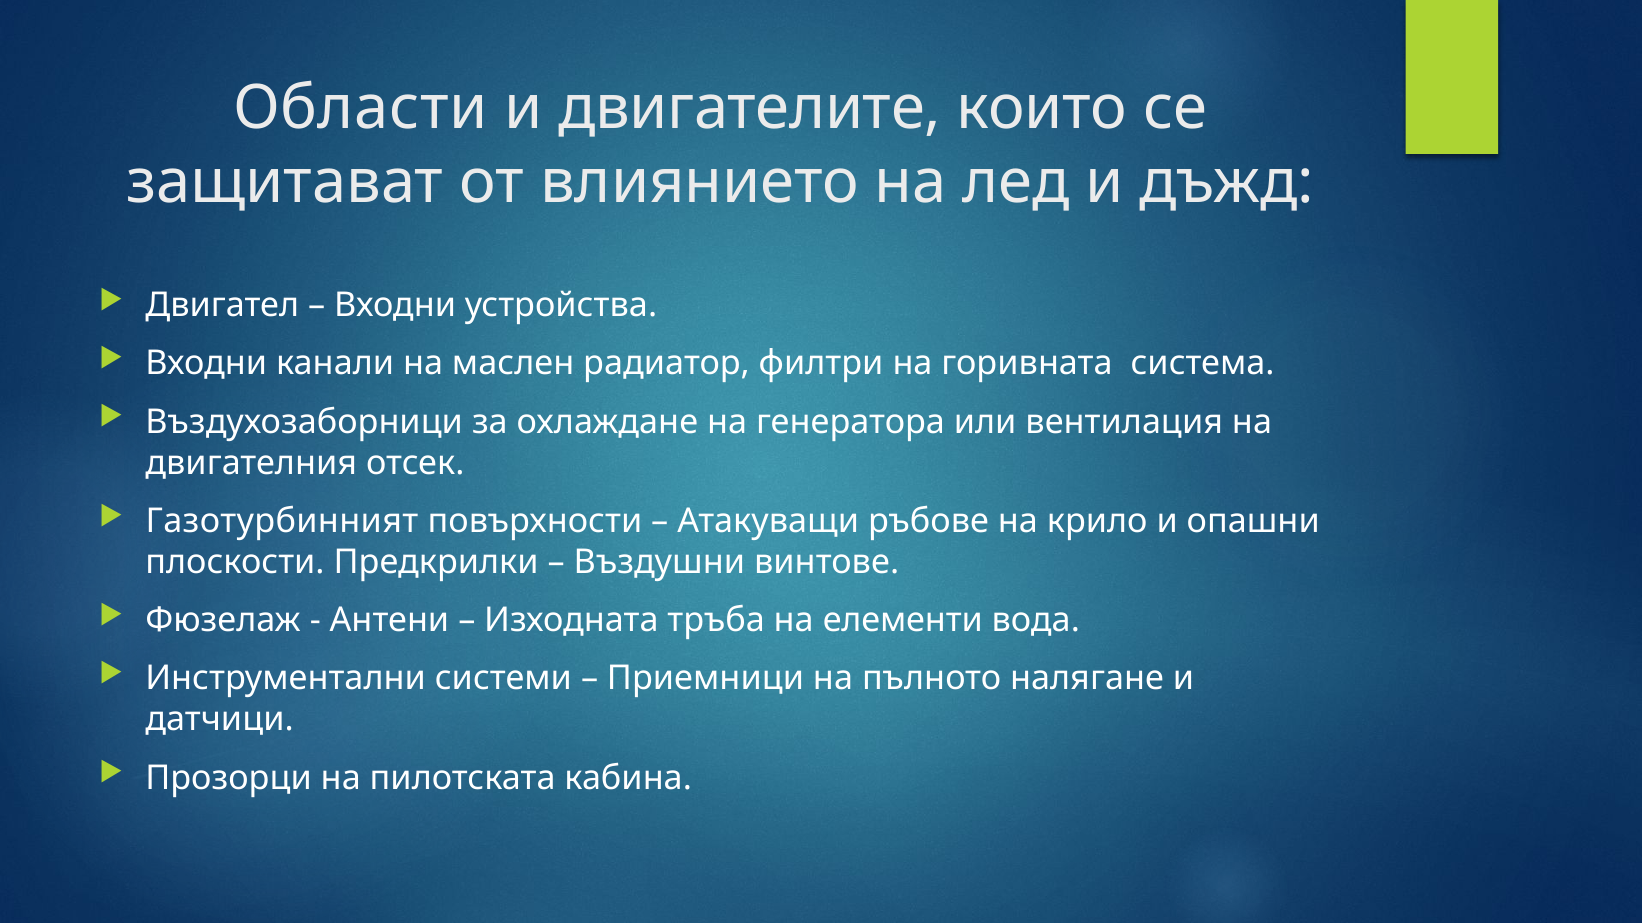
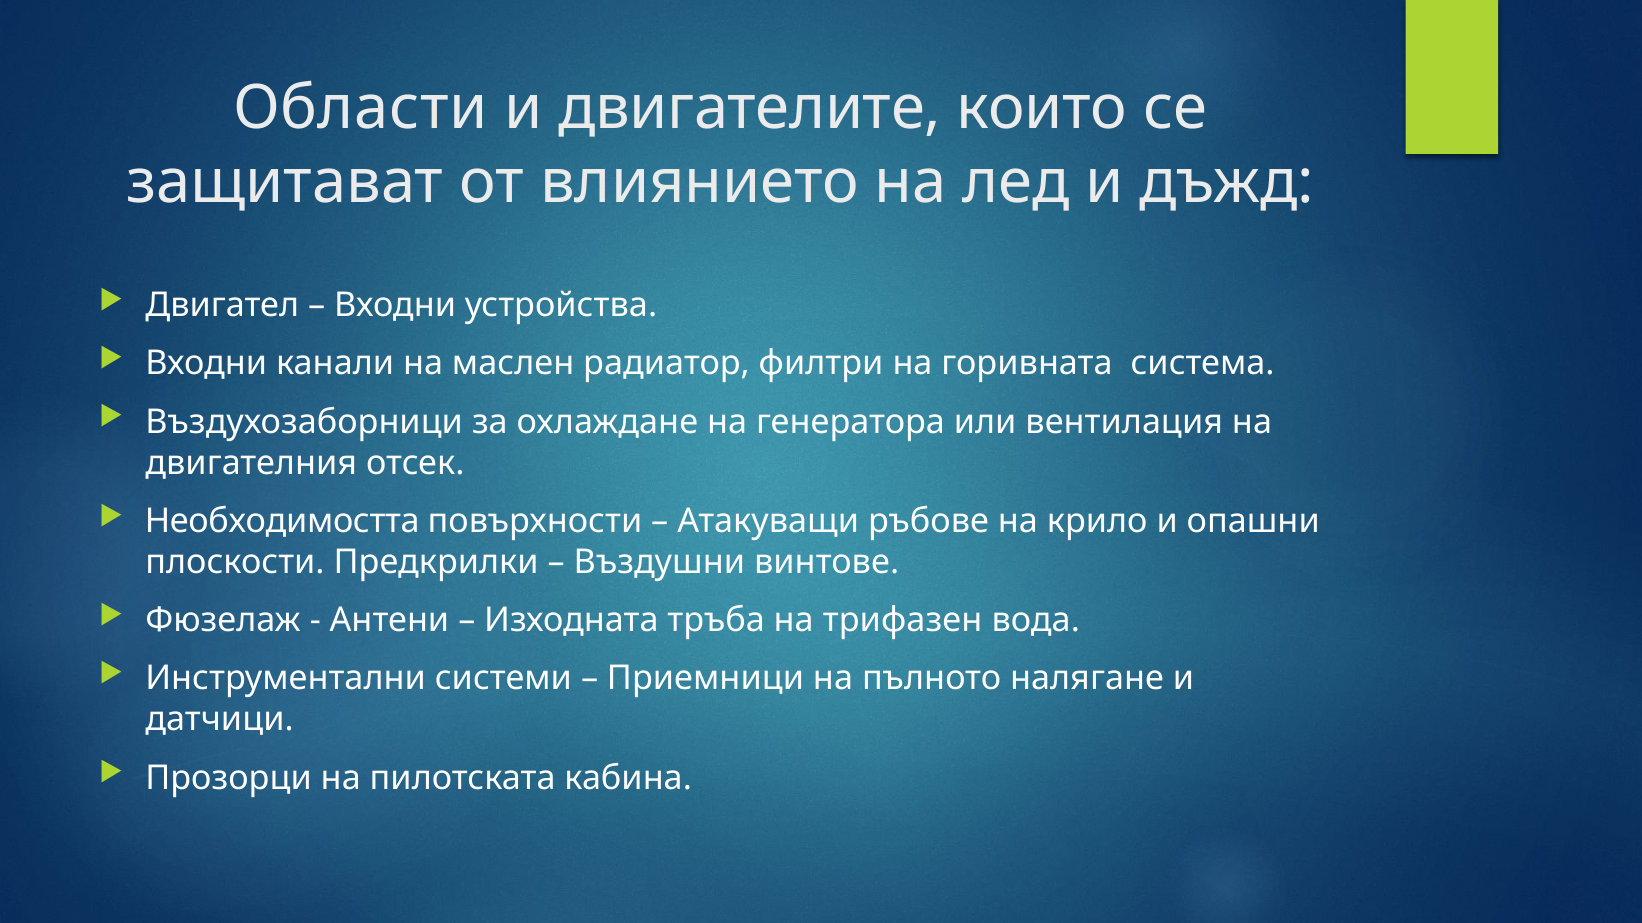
Газотурбинният: Газотурбинният -> Необходимостта (282, 521)
елементи: елементи -> трифазен (903, 621)
